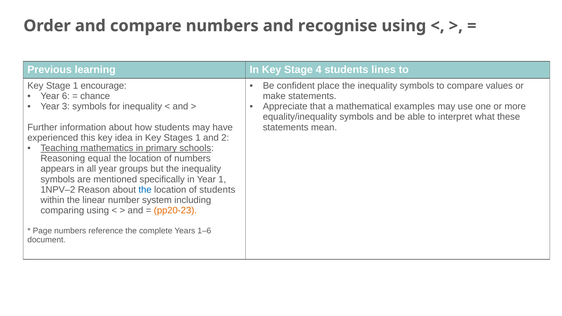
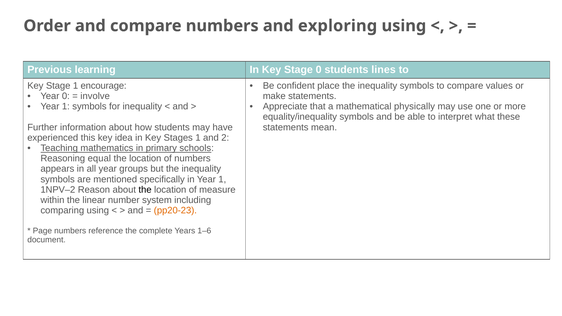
recognise: recognise -> exploring (338, 26)
Stage 4: 4 -> 0 (319, 70)
Year 6: 6 -> 0 (66, 96)
chance: chance -> involve (95, 96)
3: 3 -> 1 (66, 107)
examples: examples -> physically (415, 107)
the colour: blue -> black (145, 190)
of students: students -> measure (217, 190)
